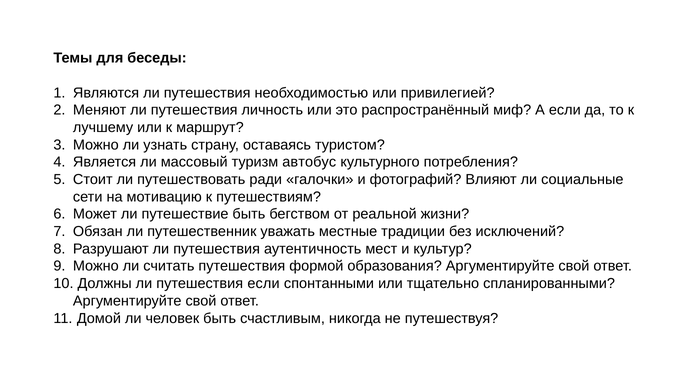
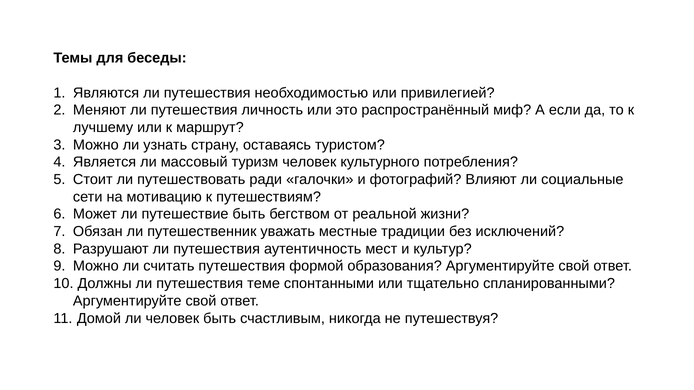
туризм автобус: автобус -> человек (309, 162)
путешествия если: если -> теме (264, 284)
